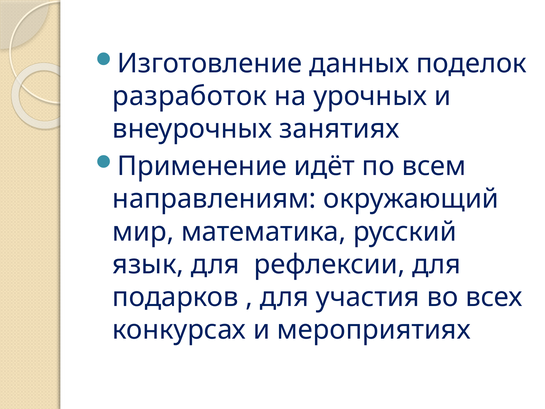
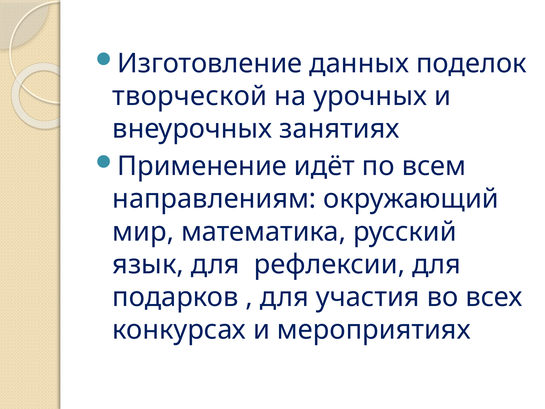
разработок: разработок -> творческой (190, 96)
